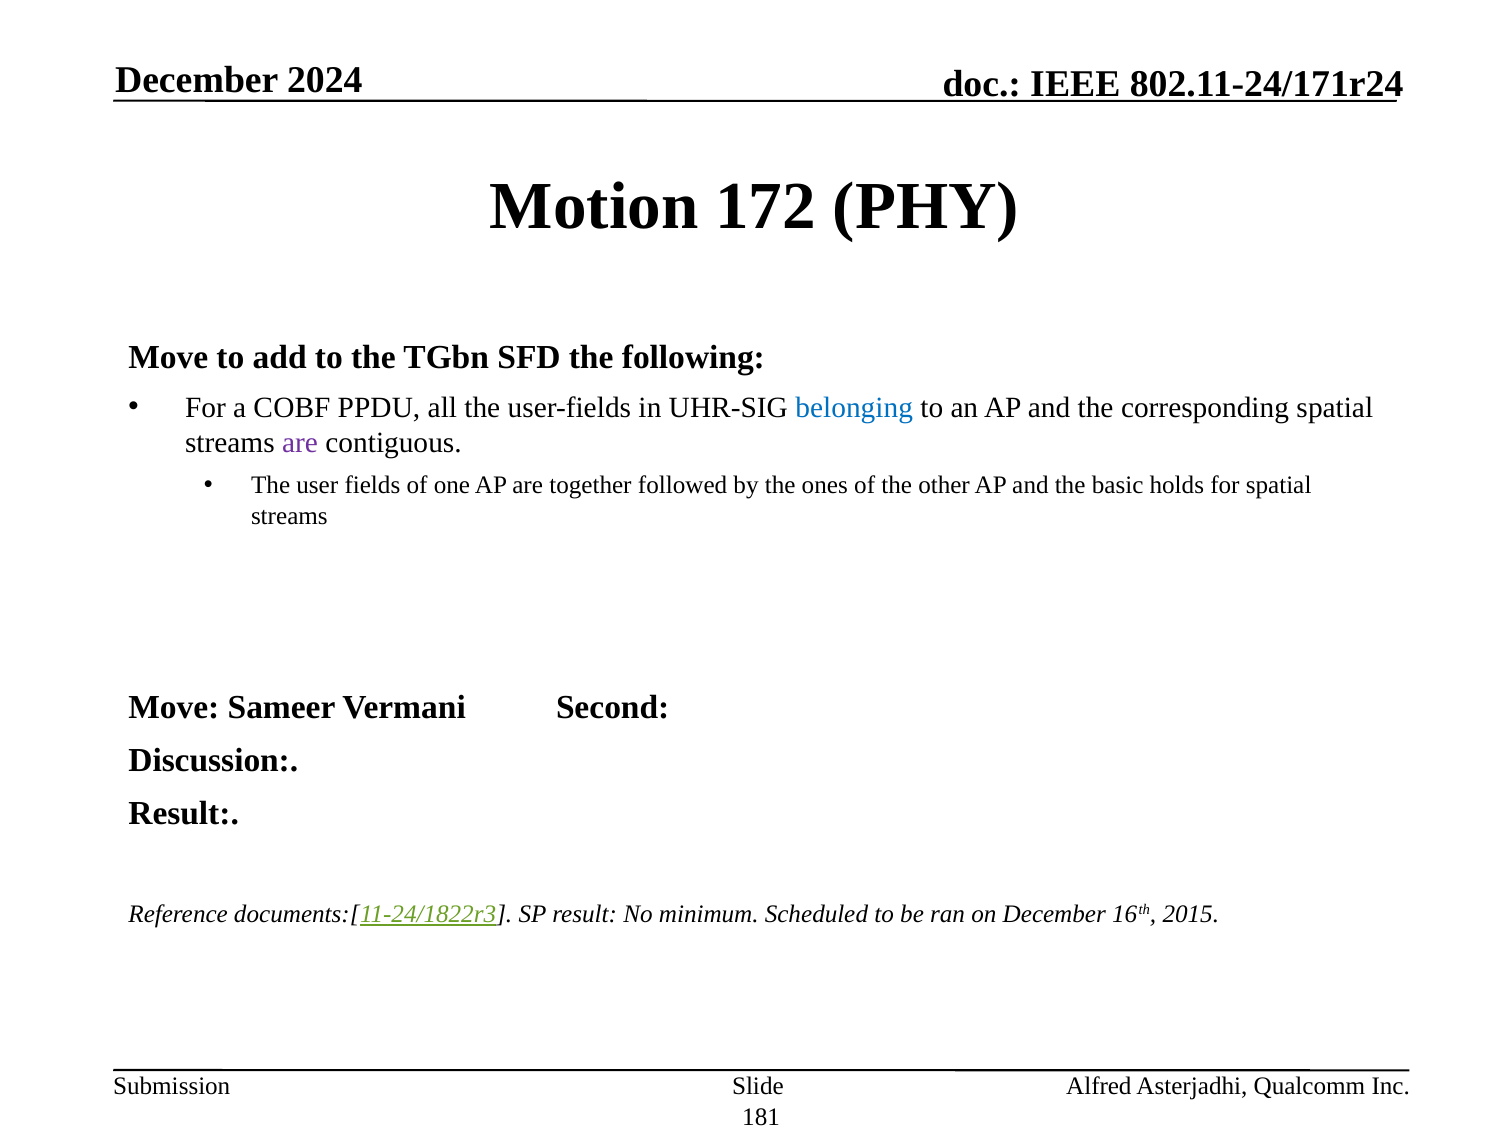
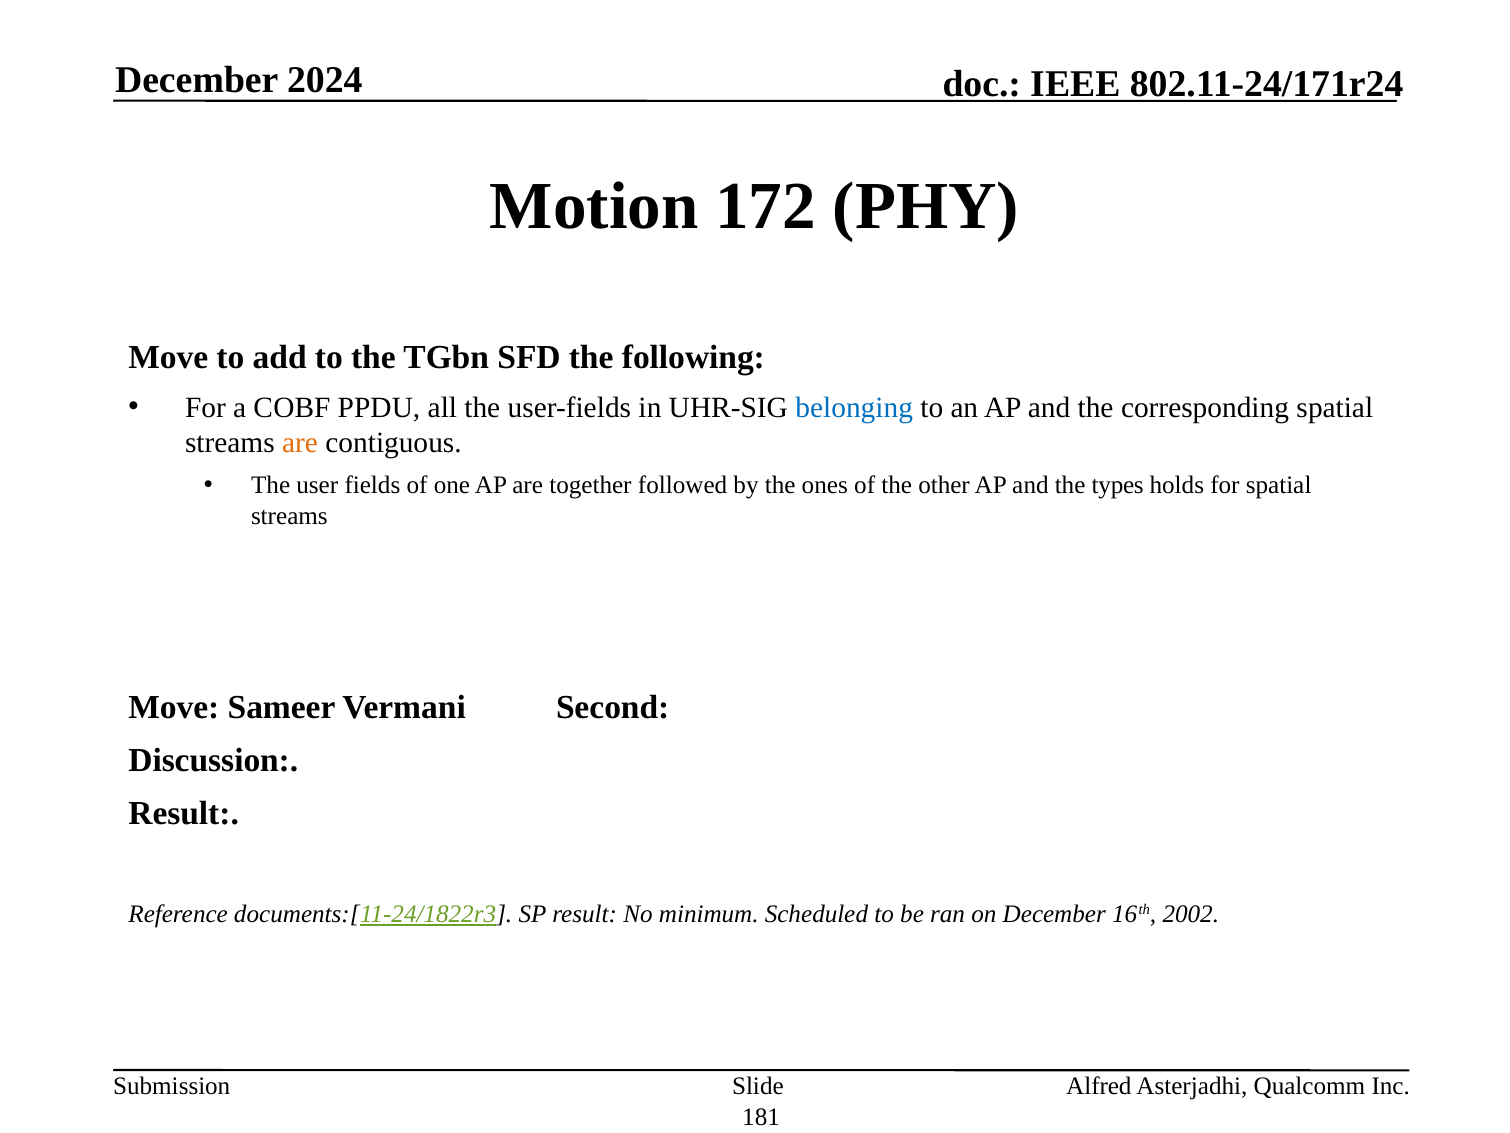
are colour: purple -> orange (300, 443)
basic: basic -> types (1118, 485)
2015: 2015 -> 2002 (1191, 913)
